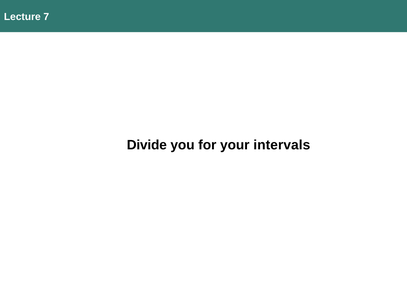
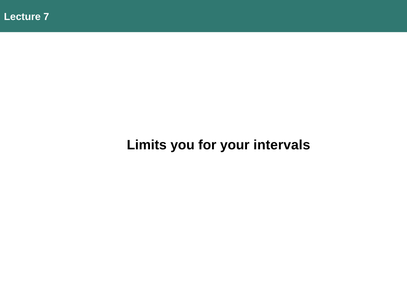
Divide: Divide -> Limits (147, 145)
